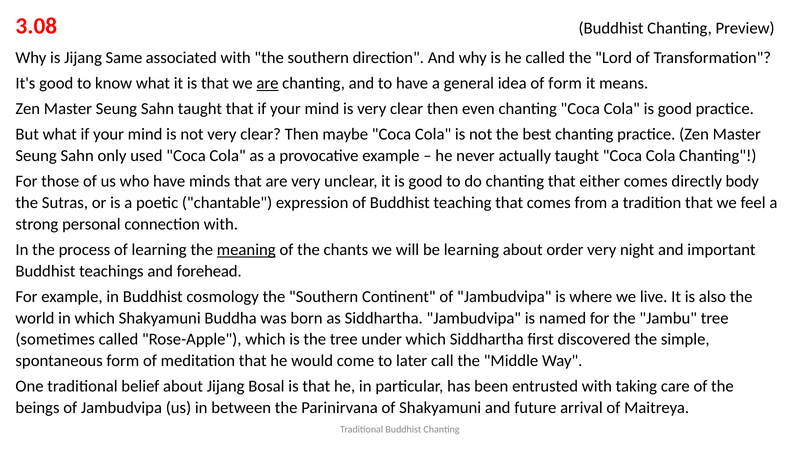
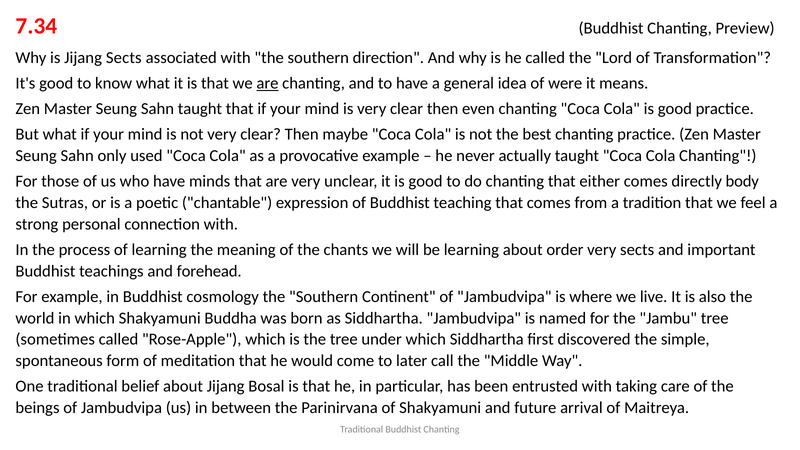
3.08: 3.08 -> 7.34 (36, 26)
Jijang Same: Same -> Sects (124, 58)
of form: form -> were (565, 83)
meaning underline: present -> none (246, 250)
very night: night -> sects (637, 250)
